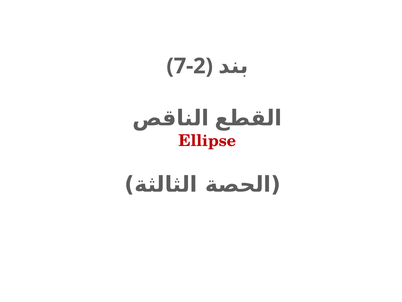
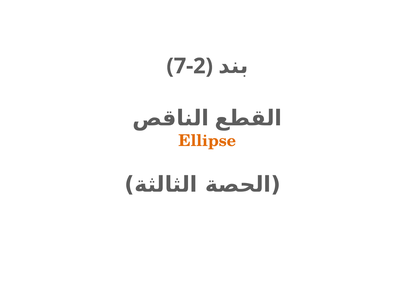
Ellipse colour: red -> orange (207, 141)
